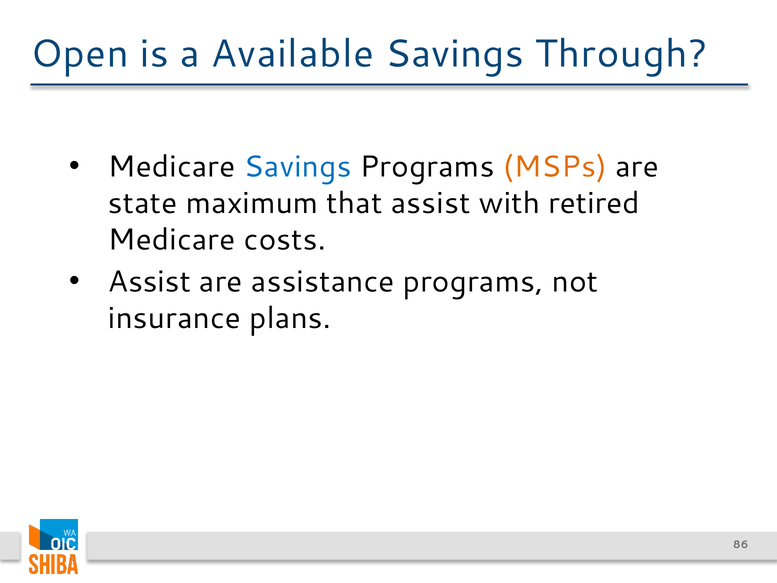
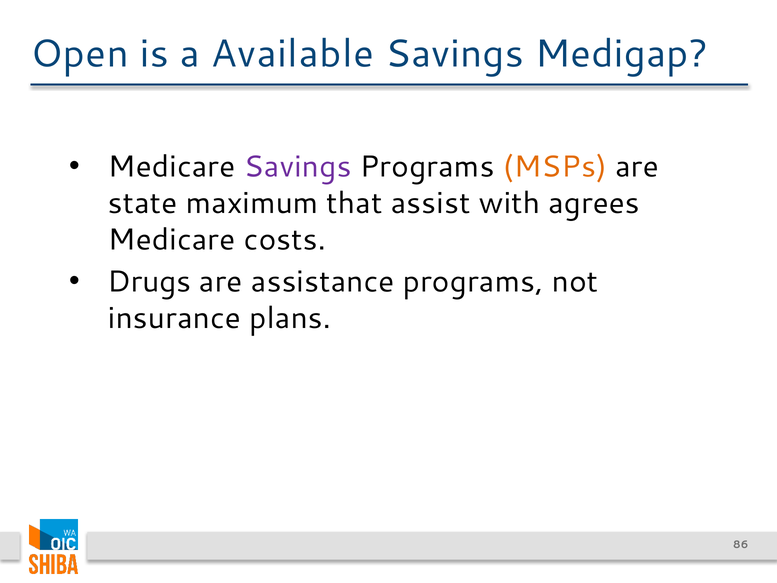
Through: Through -> Medigap (622, 54)
Savings colour: blue -> purple (298, 167)
retired: retired -> agrees (594, 203)
Assist: Assist -> Drugs (149, 282)
